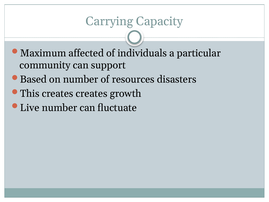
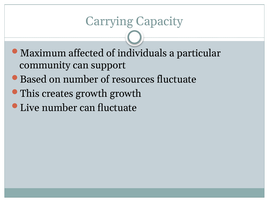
resources disasters: disasters -> fluctuate (177, 79)
creates creates: creates -> growth (92, 93)
